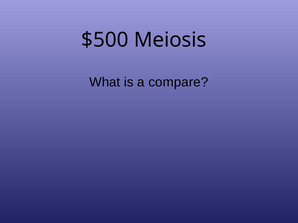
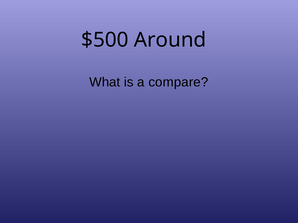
Meiosis: Meiosis -> Around (170, 40)
